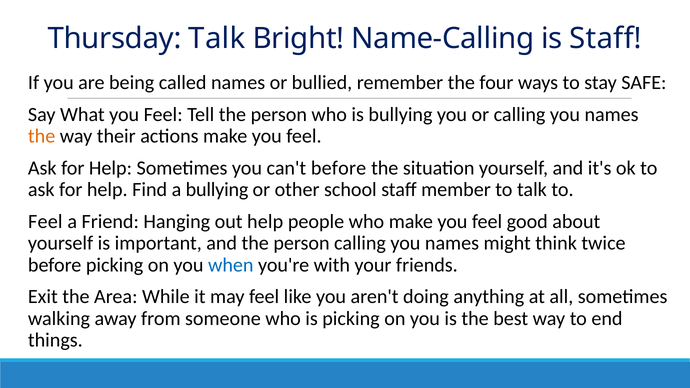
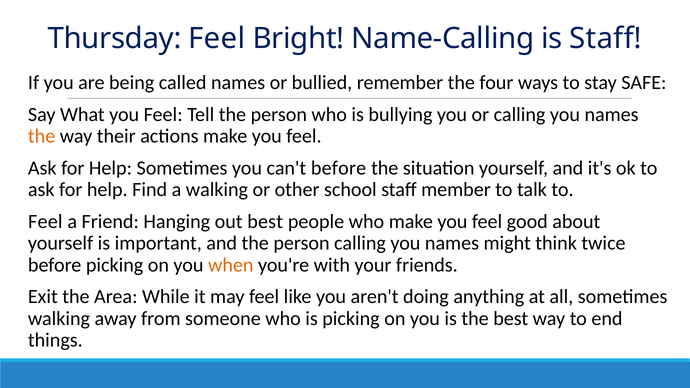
Thursday Talk: Talk -> Feel (217, 38)
a bullying: bullying -> walking (217, 190)
out help: help -> best (265, 222)
when colour: blue -> orange (231, 265)
